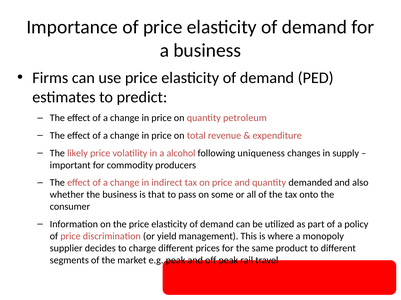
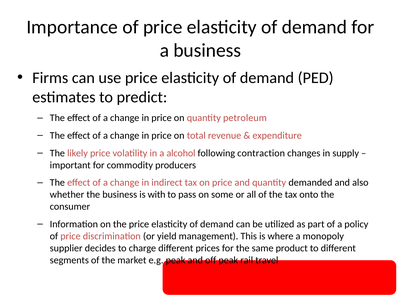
uniqueness: uniqueness -> contraction (261, 153)
that: that -> with (157, 195)
